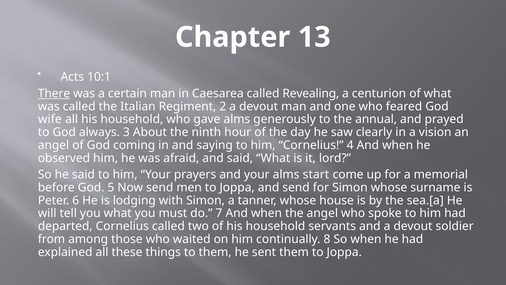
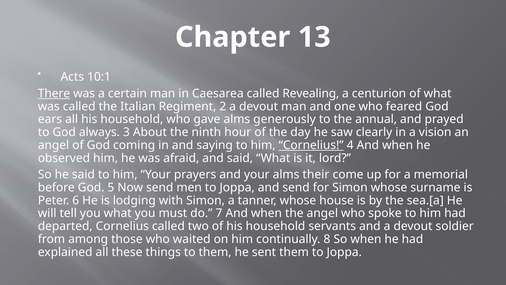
wife: wife -> ears (50, 119)
Cornelius underline: none -> present (311, 145)
start: start -> their (316, 174)
